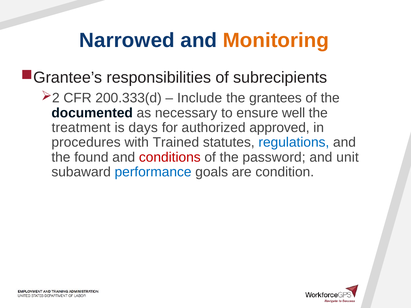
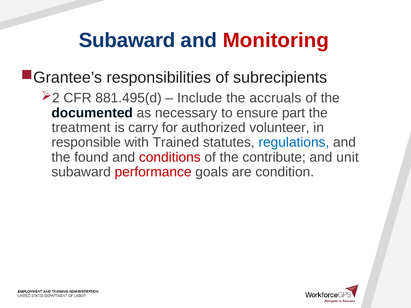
Narrowed: Narrowed -> Subaward (127, 40)
Monitoring colour: orange -> red (276, 40)
200.333(d: 200.333(d -> 881.495(d (129, 98)
grantees: grantees -> accruals (275, 98)
well: well -> part (294, 113)
days: days -> carry (143, 128)
approved: approved -> volunteer (279, 128)
procedures: procedures -> responsible (86, 143)
password: password -> contribute (274, 157)
performance colour: blue -> red (153, 172)
